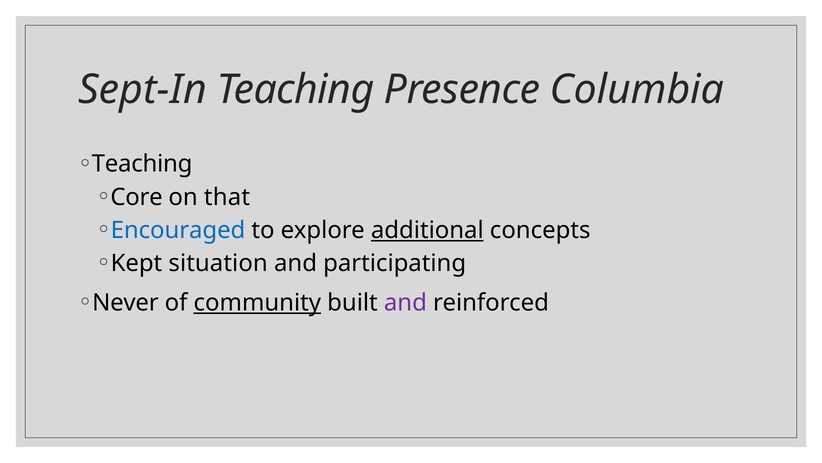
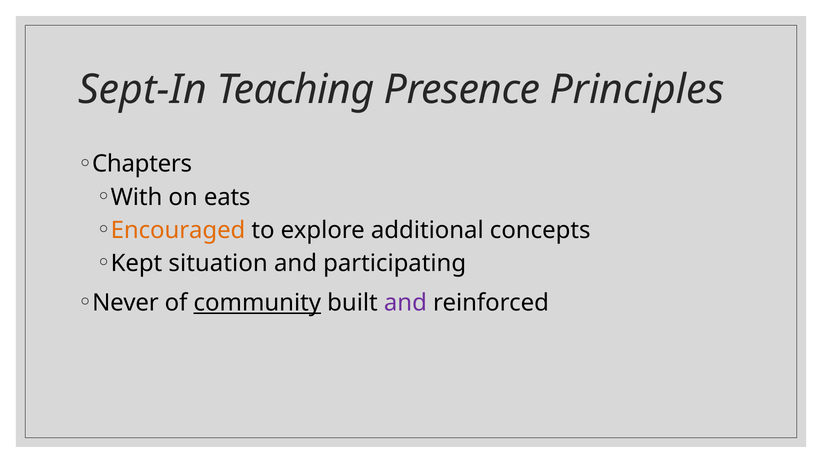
Columbia: Columbia -> Principles (637, 89)
Teaching: Teaching -> Chapters (142, 164)
Core: Core -> With (136, 197)
that: that -> eats (227, 197)
Encouraged colour: blue -> orange (178, 230)
additional underline: present -> none (427, 230)
